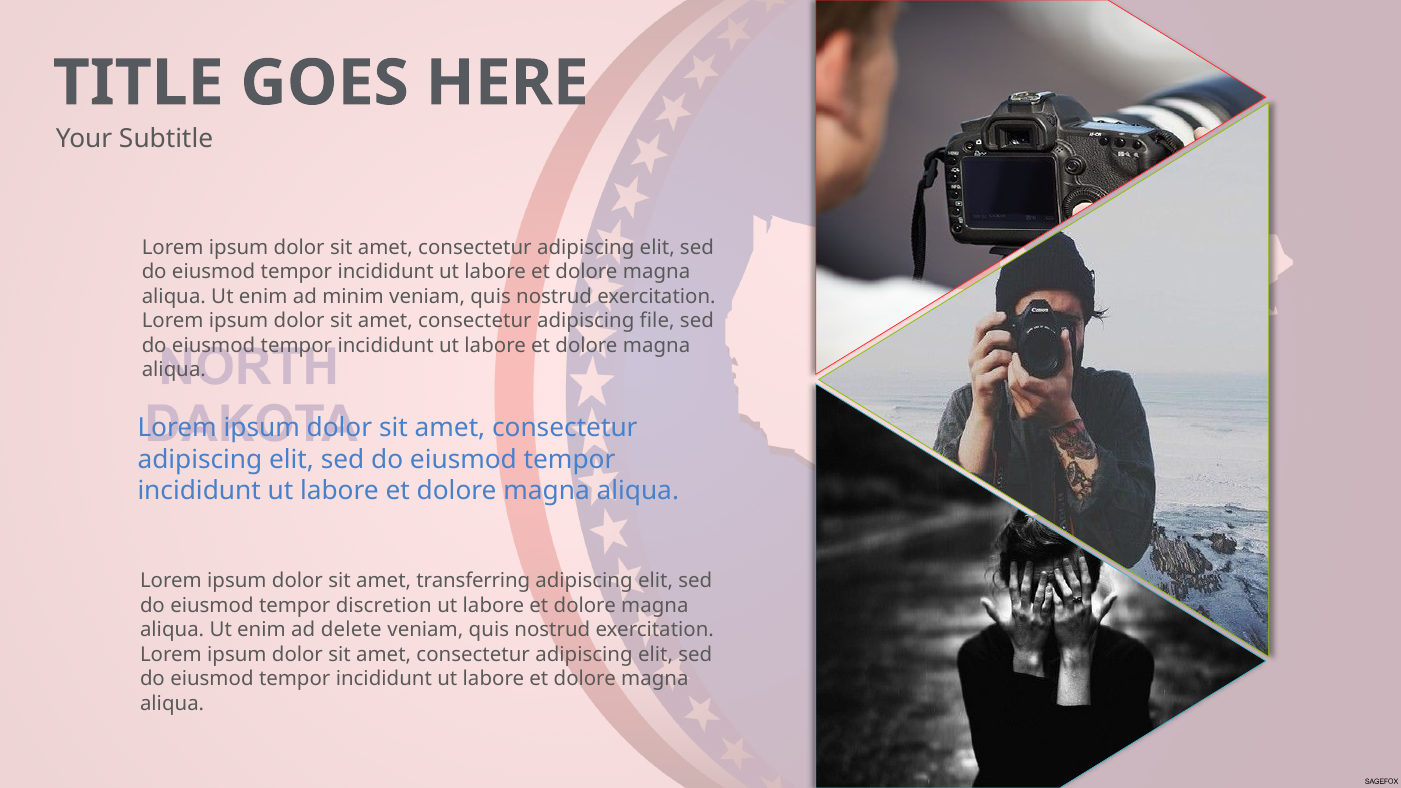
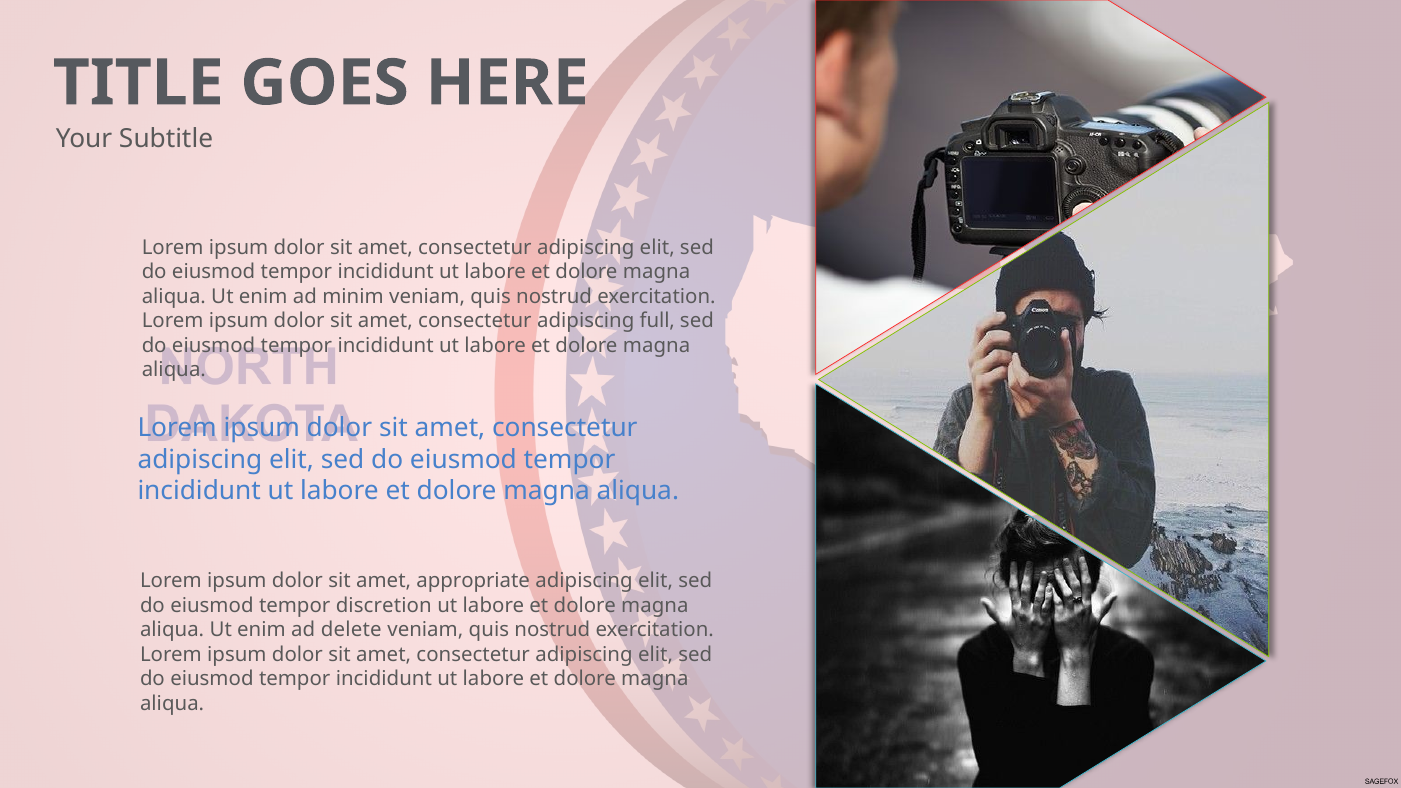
file: file -> full (657, 321)
transferring: transferring -> appropriate (473, 581)
